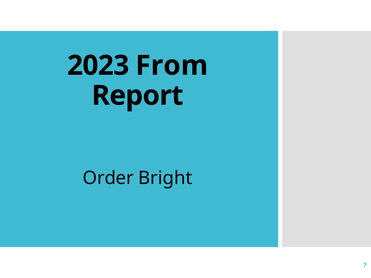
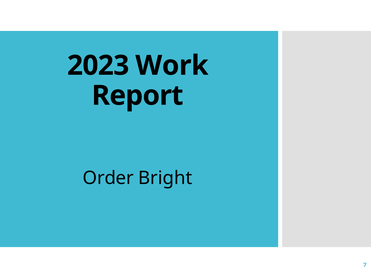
From: From -> Work (172, 66)
